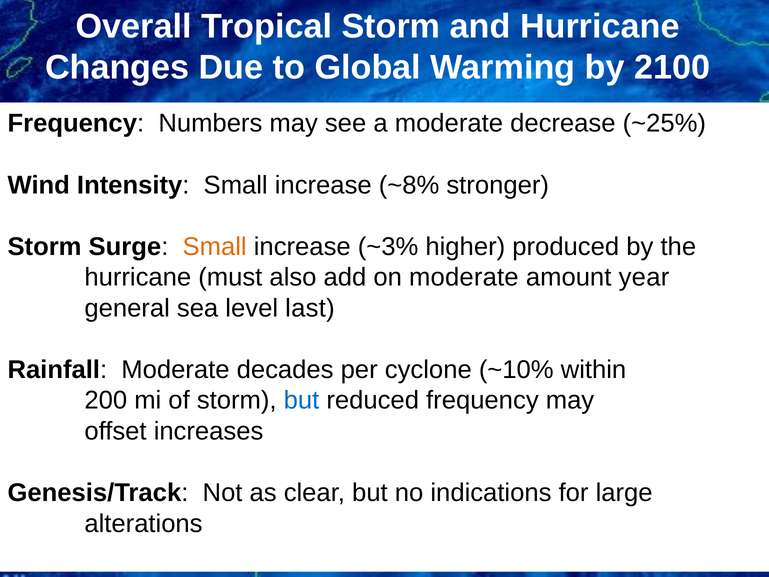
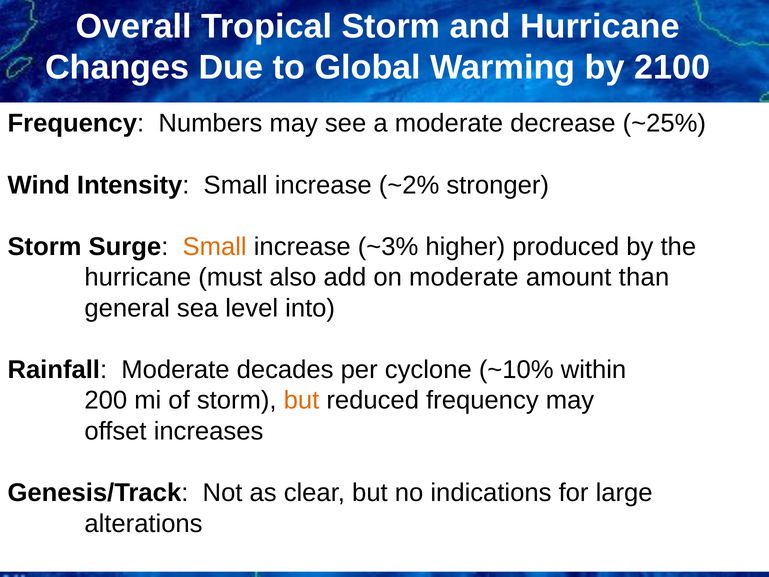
~8%: ~8% -> ~2% (409, 185)
year: year -> than (644, 277)
last: last -> into (310, 308)
but colour: blue -> orange (301, 400)
